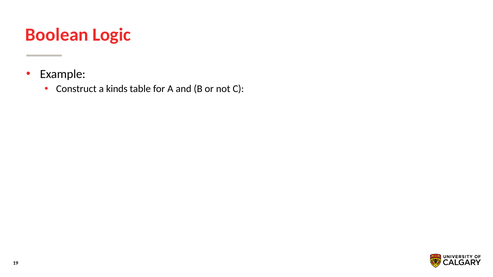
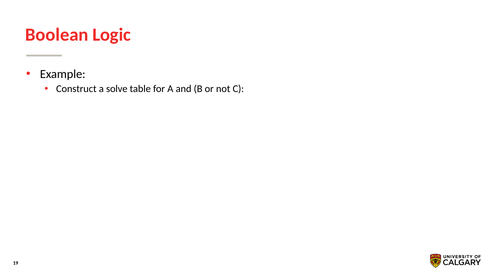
kinds: kinds -> solve (117, 89)
